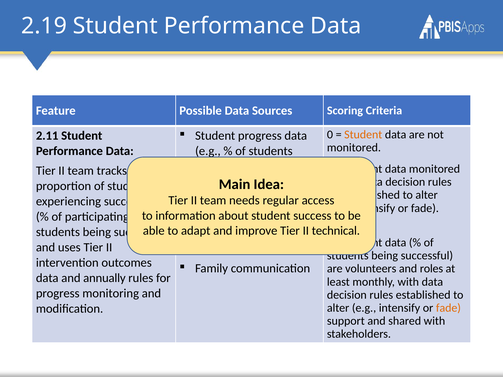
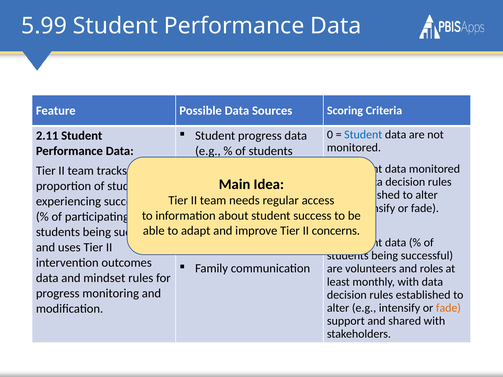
2.19: 2.19 -> 5.99 (44, 26)
Student colour: orange -> blue (363, 135)
technical: technical -> concerns (336, 231)
annually: annually -> mindset (104, 278)
